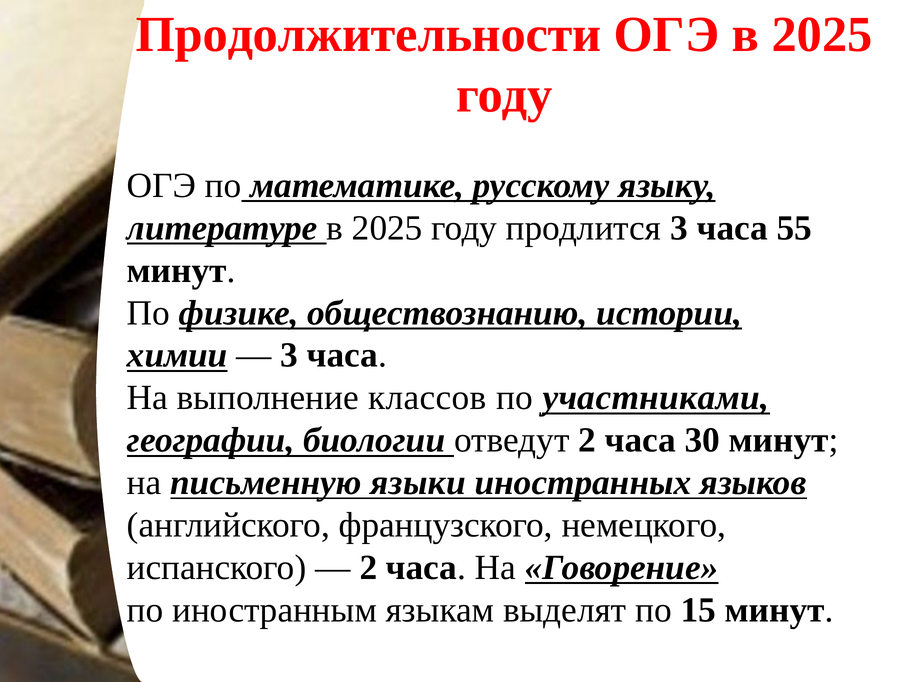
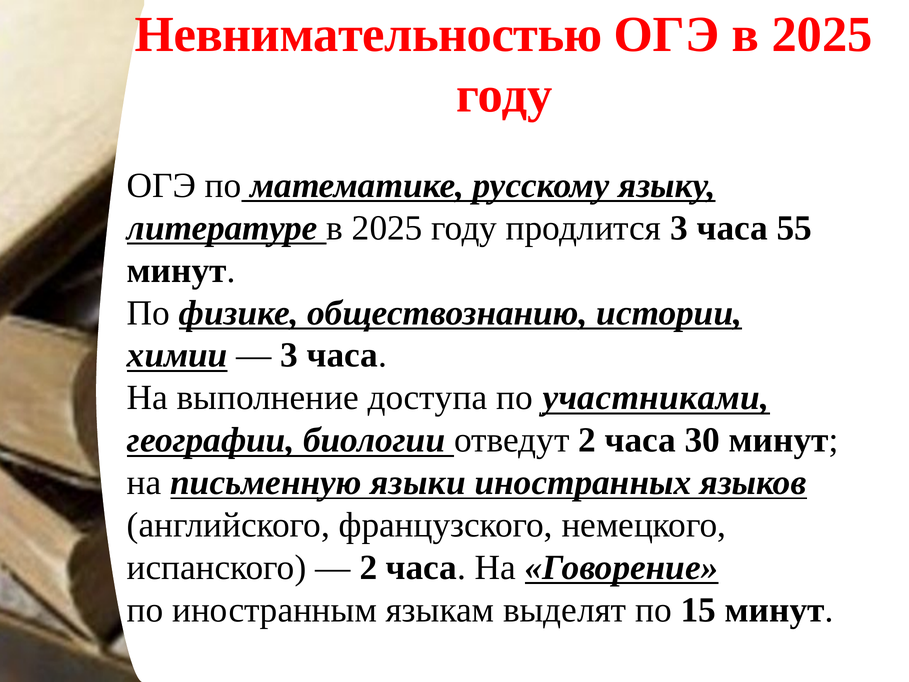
Продолжительности: Продолжительности -> Невнимательностью (369, 35)
классов: классов -> доступа (428, 398)
